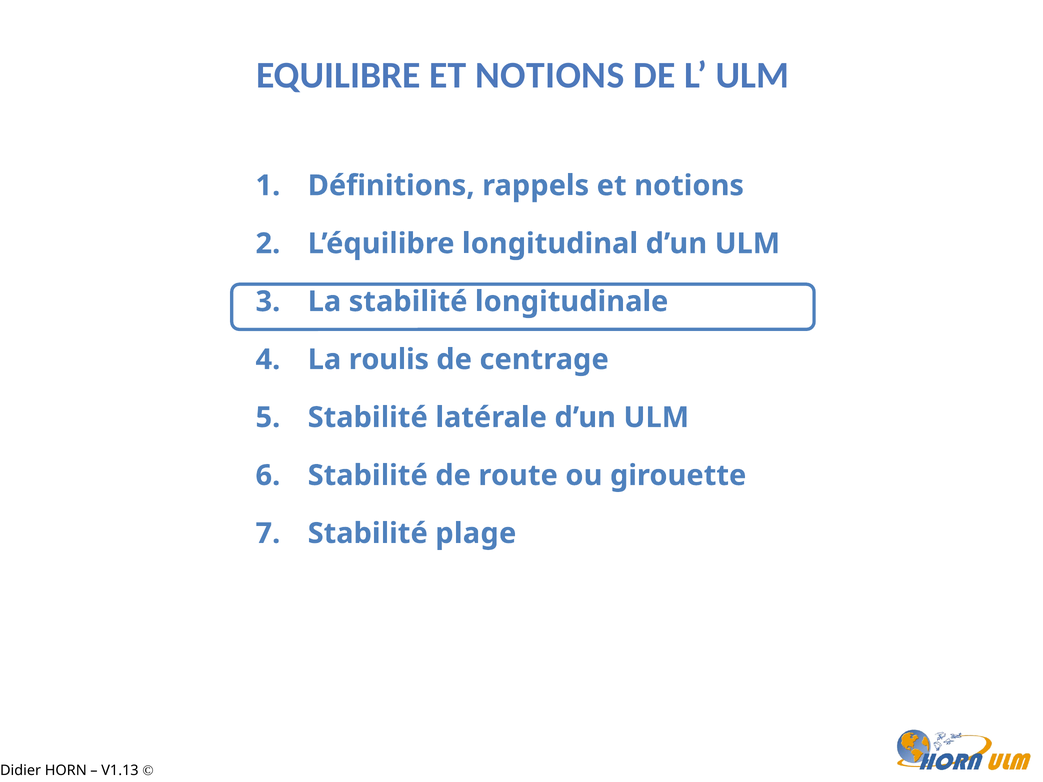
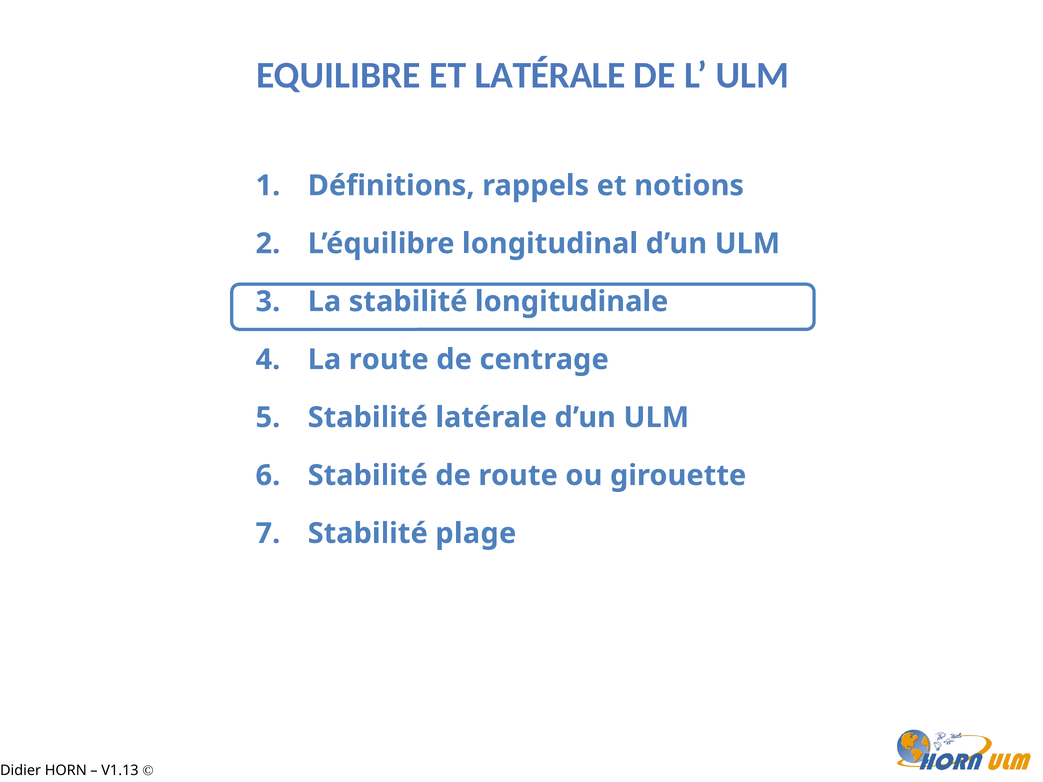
EQUILIBRE ET NOTIONS: NOTIONS -> LATÉRALE (550, 76)
La roulis: roulis -> route (389, 360)
